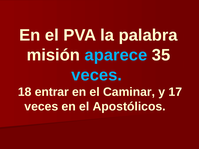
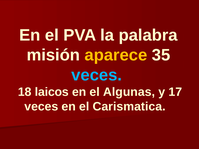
aparece colour: light blue -> yellow (116, 55)
entrar: entrar -> laicos (52, 92)
Caminar: Caminar -> Algunas (129, 92)
Apostólicos: Apostólicos -> Carismatica (129, 107)
